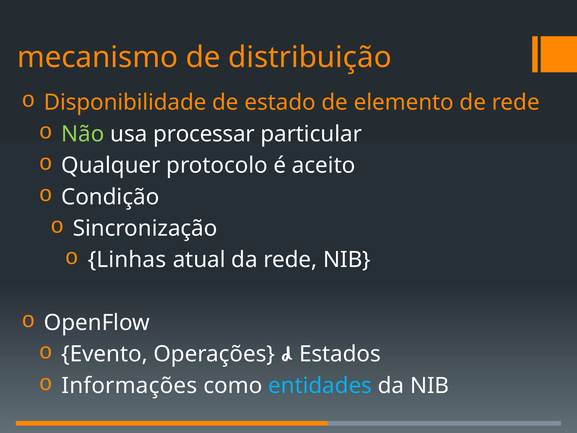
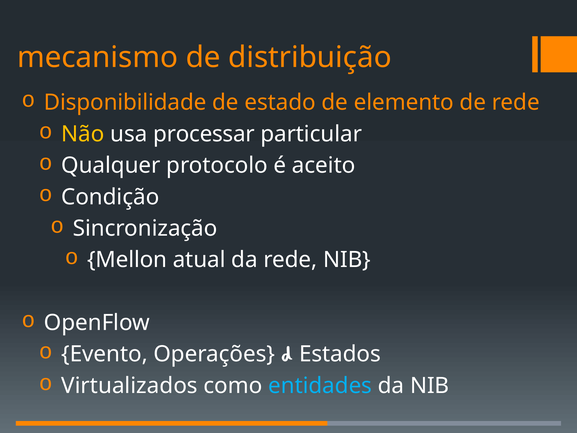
Não colour: light green -> yellow (83, 134)
Linhas: Linhas -> Mellon (127, 260)
Informações: Informações -> Virtualizados (130, 385)
